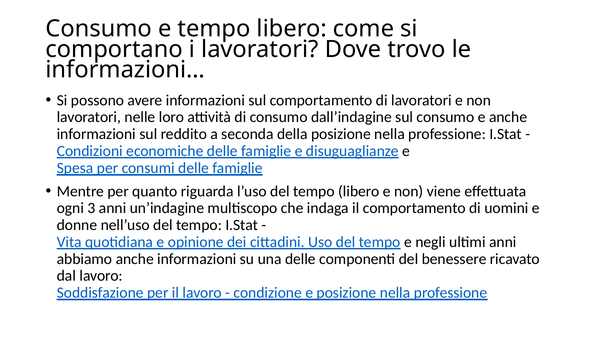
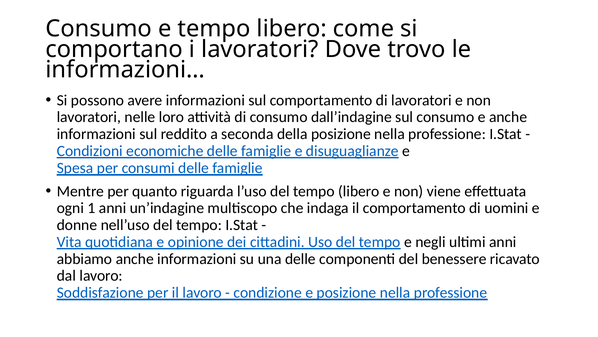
3: 3 -> 1 (91, 208)
